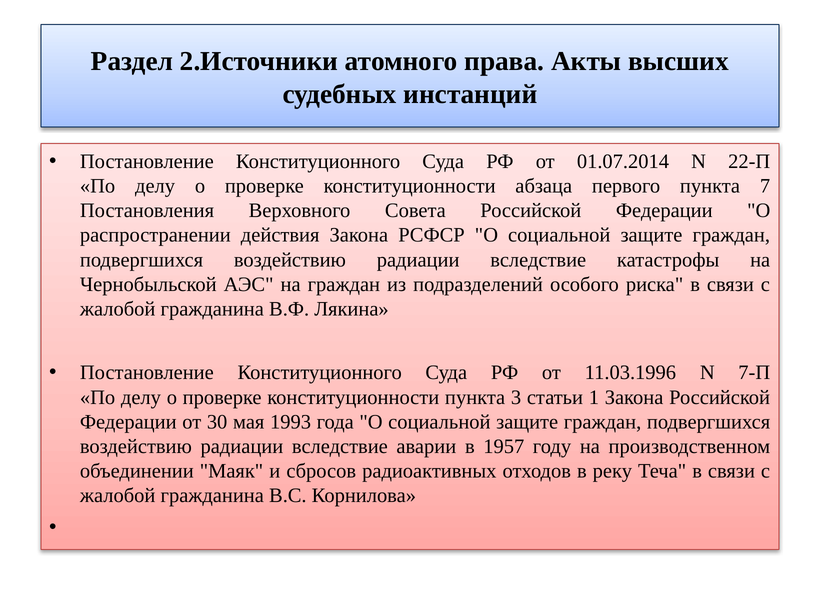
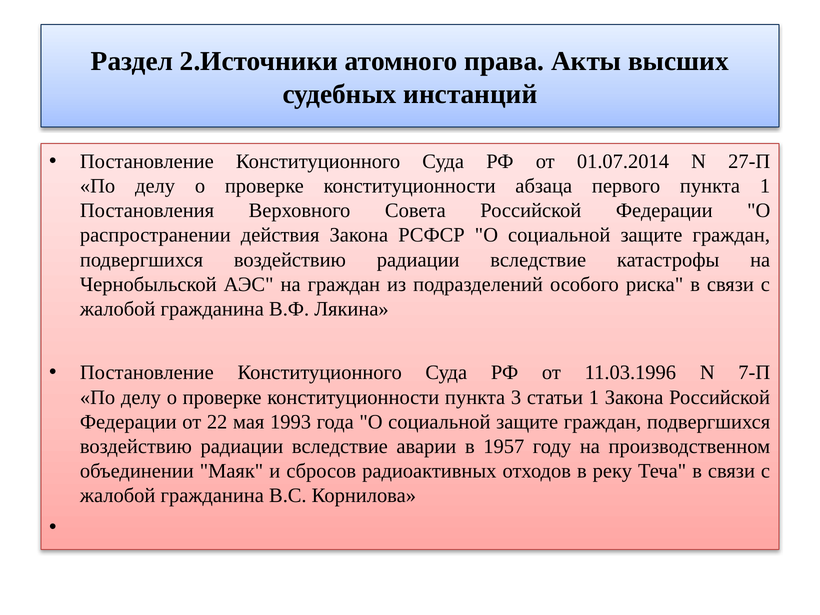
22-П: 22-П -> 27-П (749, 161)
пункта 7: 7 -> 1 (765, 186)
30: 30 -> 22 (217, 422)
